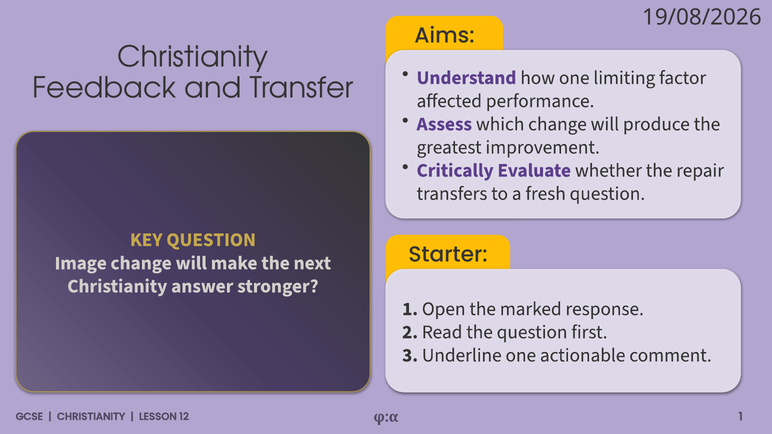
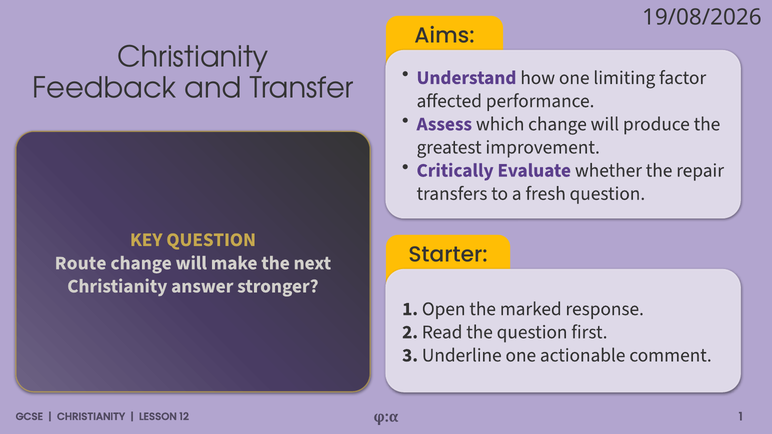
Image: Image -> Route (81, 263)
